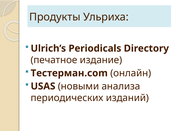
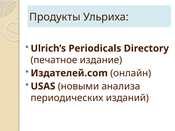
Тестерман.com: Тестерман.com -> Издателей.com (69, 73)
